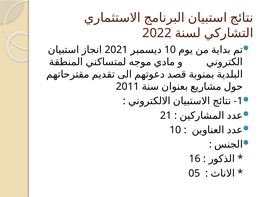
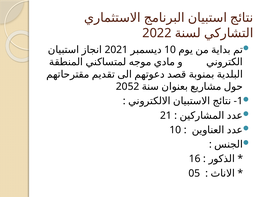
2011: 2011 -> 2052 (128, 86)
